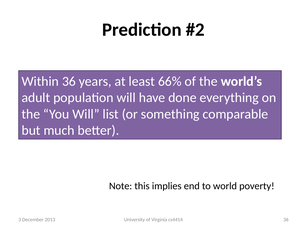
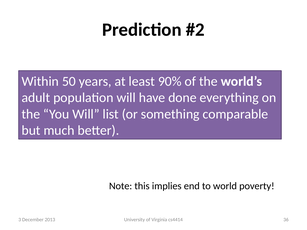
Within 36: 36 -> 50 (69, 81)
66%: 66% -> 90% (170, 81)
